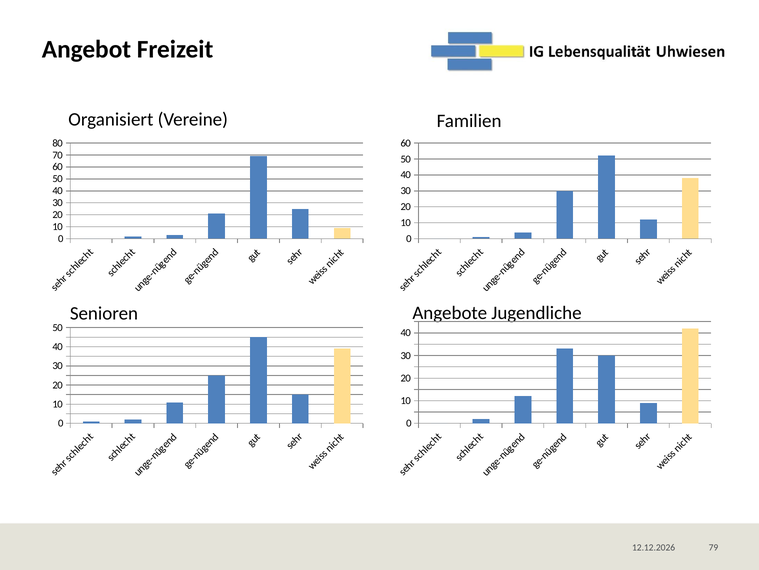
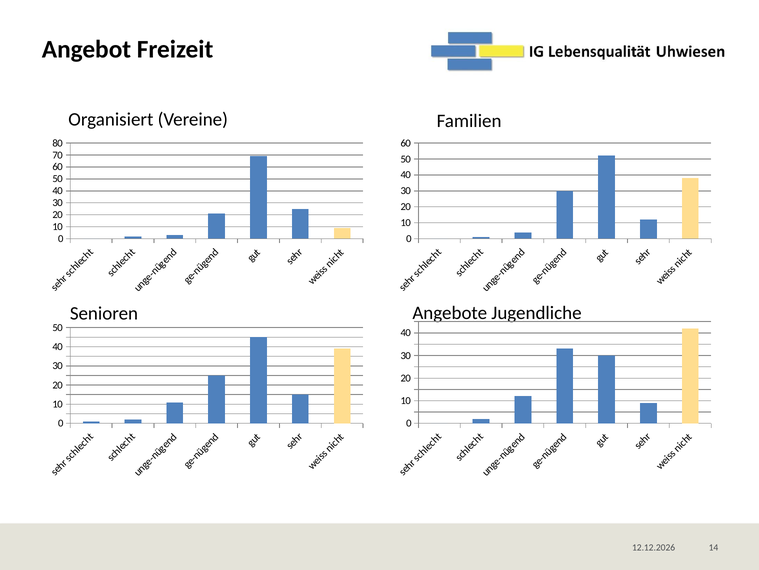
79: 79 -> 14 (713, 547)
